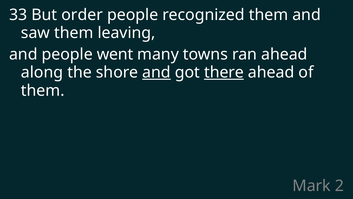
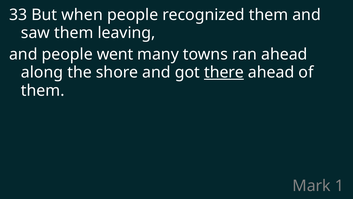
order: order -> when (82, 15)
and underline: present -> none (156, 72)
2: 2 -> 1 (339, 185)
